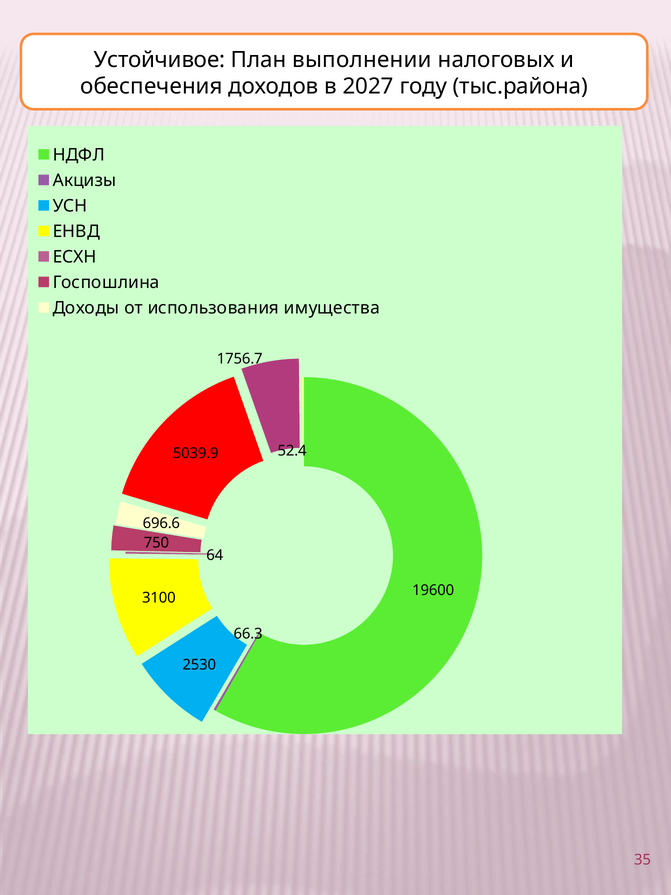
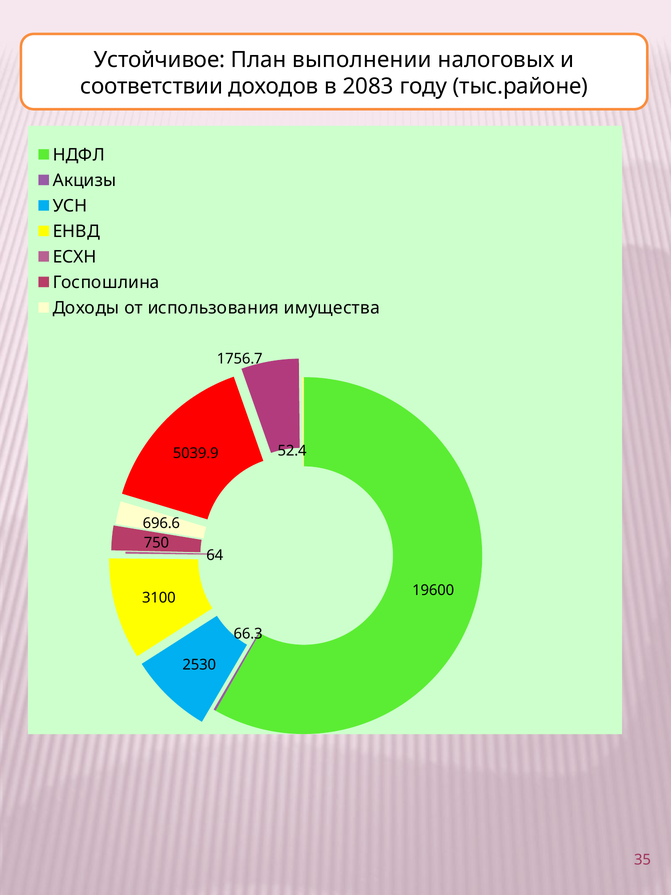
обеспечения: обеспечения -> соответствии (152, 86)
2027: 2027 -> 2083 (368, 86)
тыс.района: тыс.района -> тыс.районе (520, 86)
